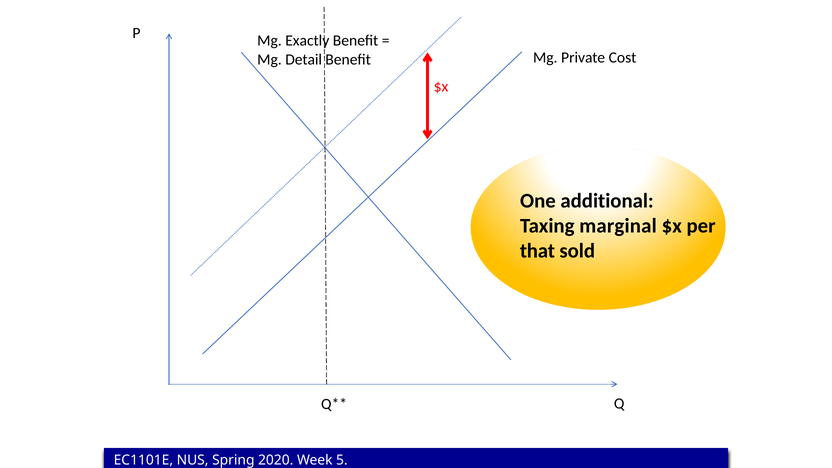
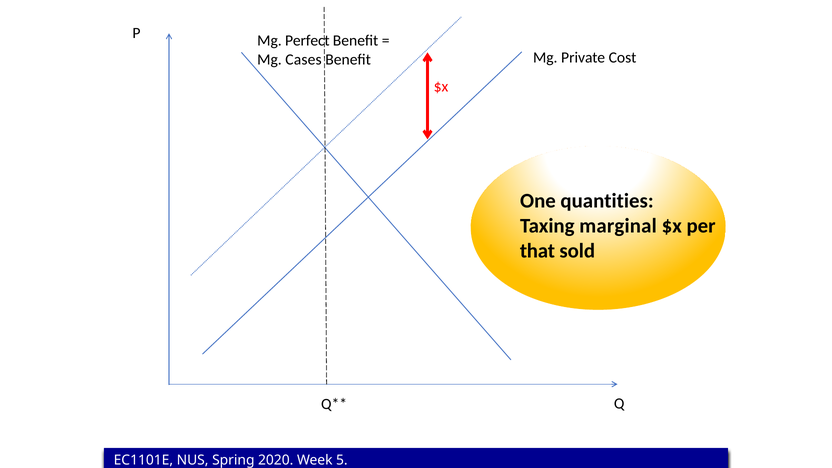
Exactly: Exactly -> Perfect (307, 41)
Detail: Detail -> Cases (303, 59)
additional: additional -> quantities (607, 201)
